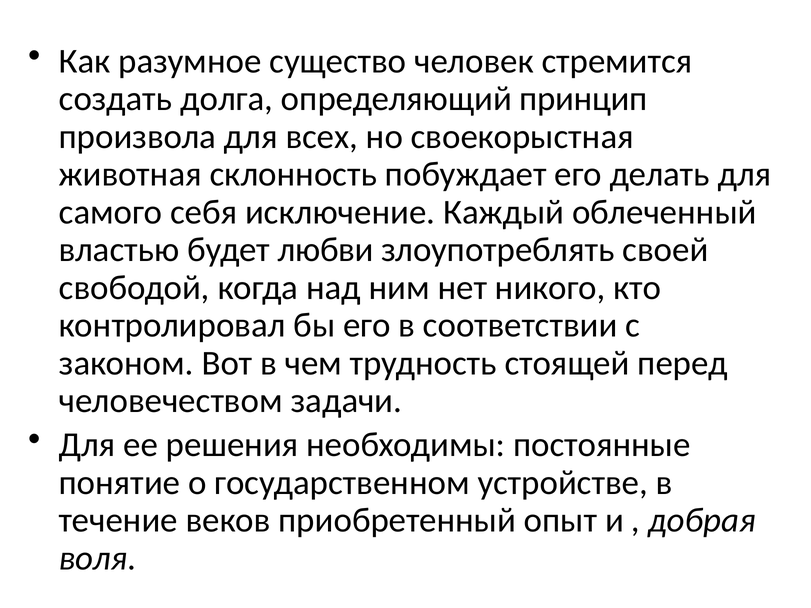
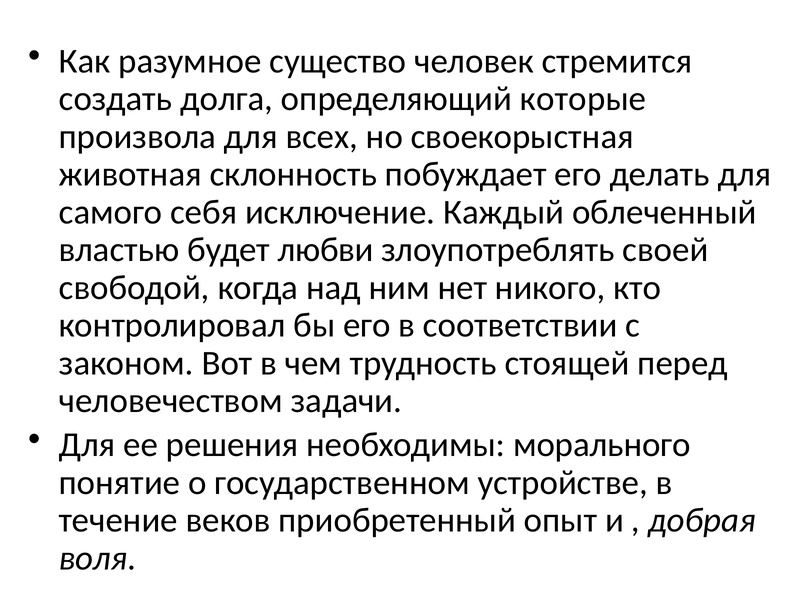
принцип: принцип -> которые (583, 99)
постоянные: постоянные -> морального (602, 445)
